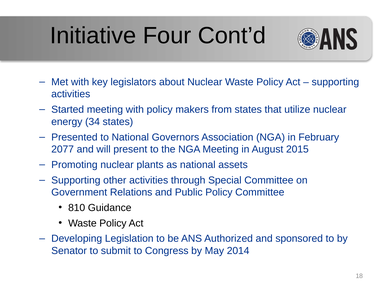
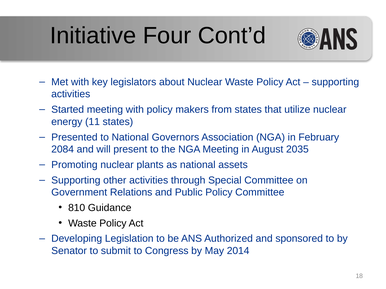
34: 34 -> 11 (93, 122)
2077: 2077 -> 2084 (63, 150)
2015: 2015 -> 2035 (297, 150)
